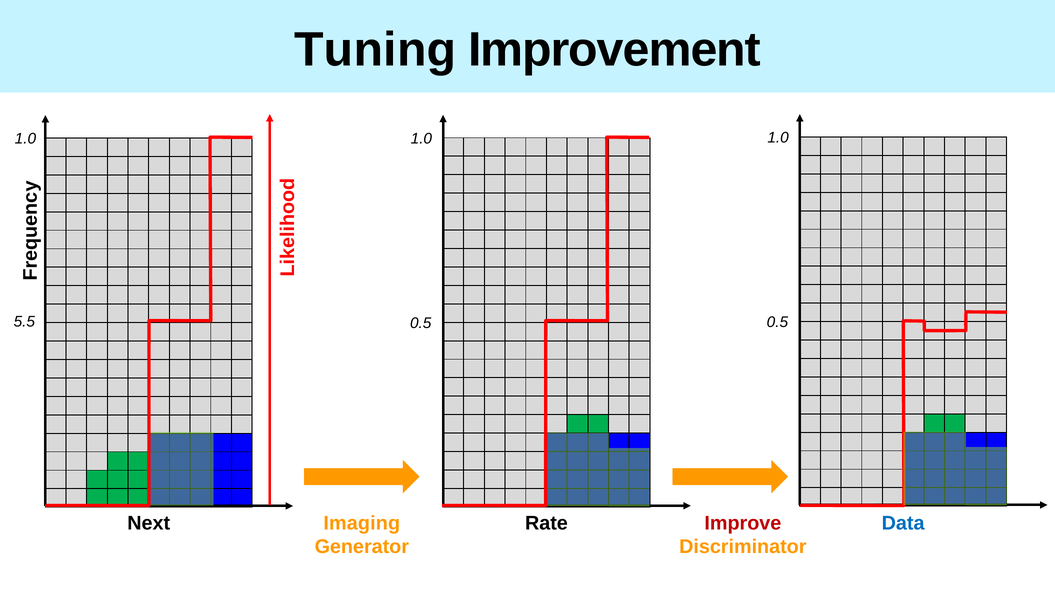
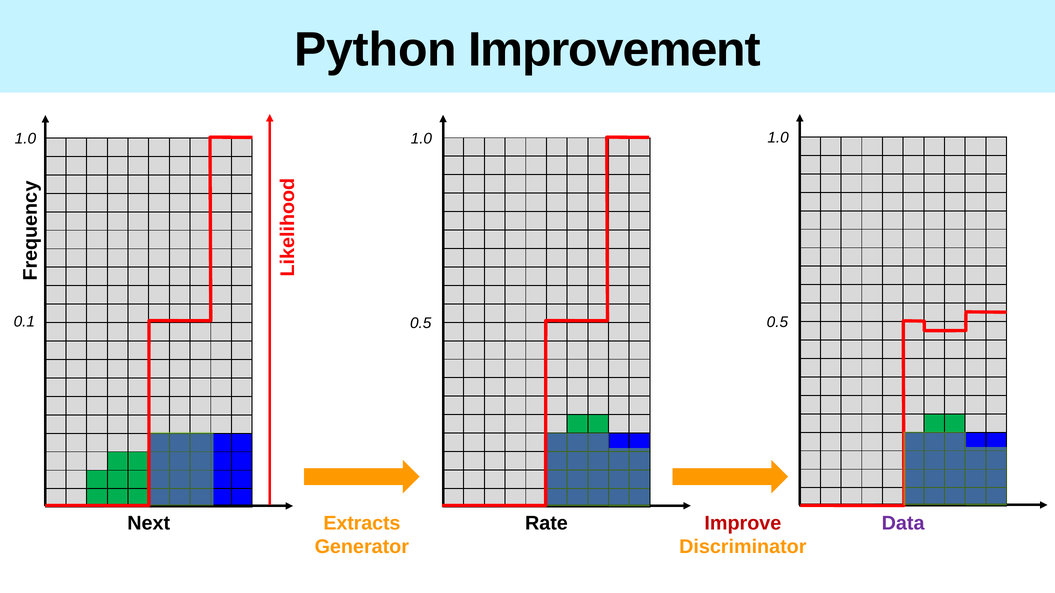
Tuning: Tuning -> Python (375, 50)
5.5: 5.5 -> 0.1 (24, 322)
Imaging: Imaging -> Extracts (362, 523)
Data colour: blue -> purple (903, 523)
